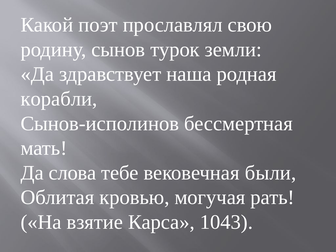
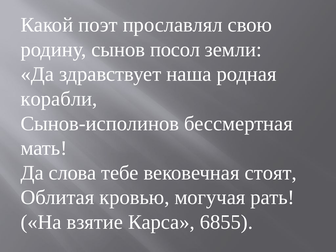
турок: турок -> посол (175, 50)
были: были -> стоят (271, 173)
1043: 1043 -> 6855 (226, 222)
